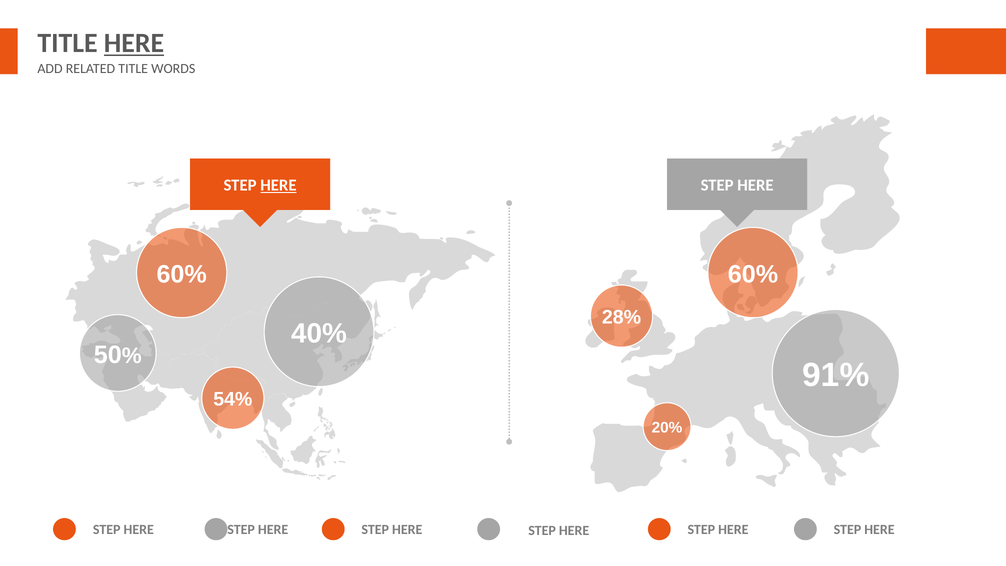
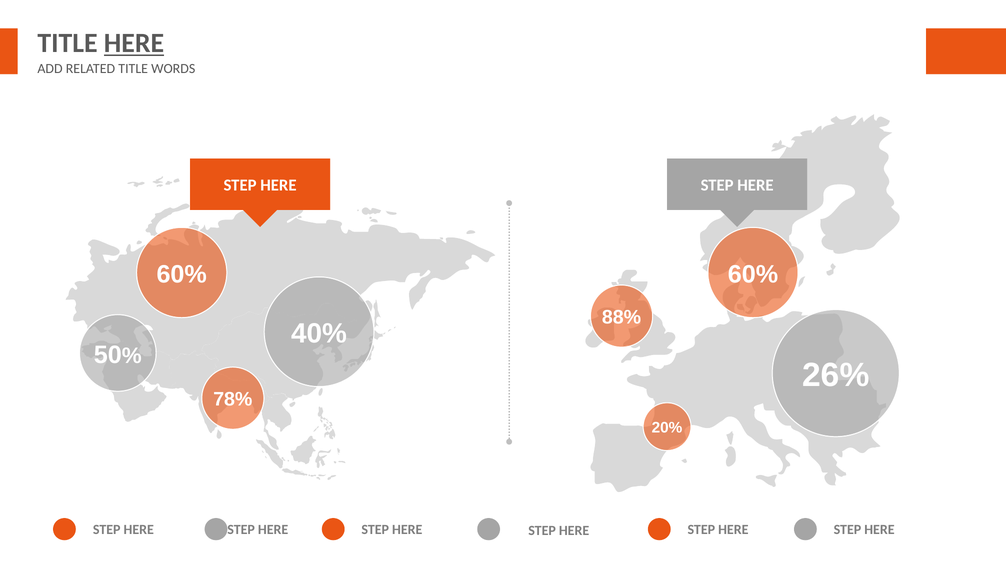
HERE underline: present -> none (278, 185)
28%: 28% -> 88% (622, 317)
91%: 91% -> 26% (836, 375)
54%: 54% -> 78% (233, 399)
